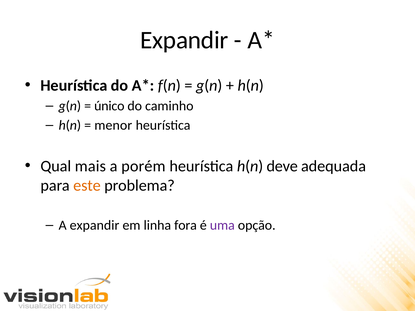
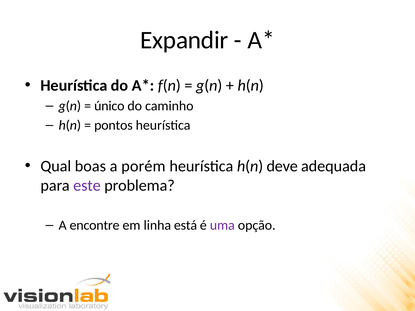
menor: menor -> pontos (113, 125)
mais: mais -> boas (90, 166)
este colour: orange -> purple (87, 186)
A expandir: expandir -> encontre (95, 226)
fora: fora -> está (186, 226)
